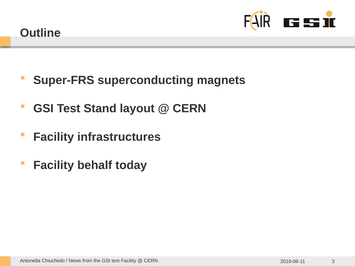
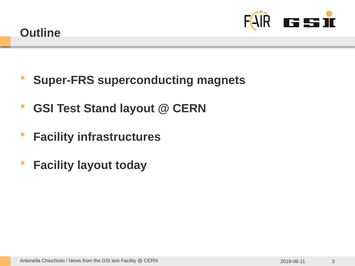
Facility behalf: behalf -> layout (95, 165)
